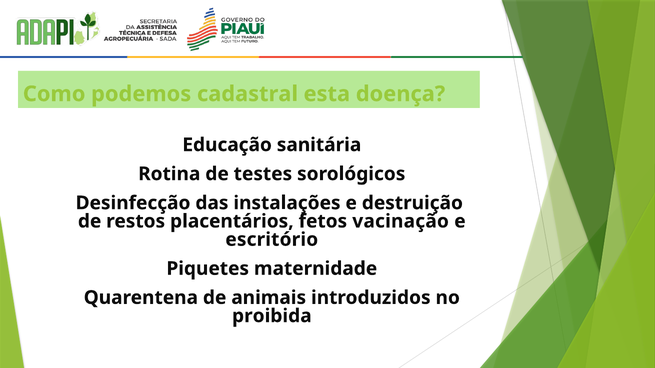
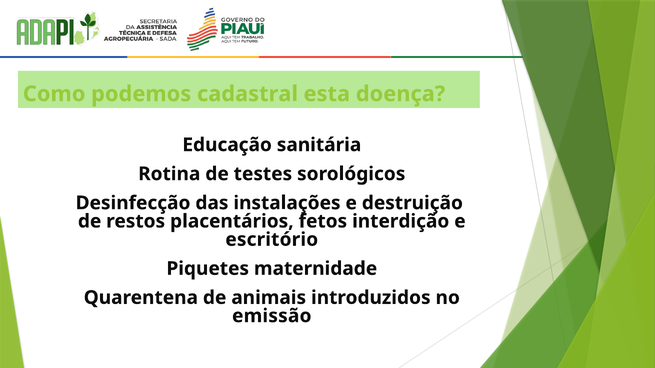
vacinação: vacinação -> interdição (401, 221)
proibida: proibida -> emissão (272, 316)
